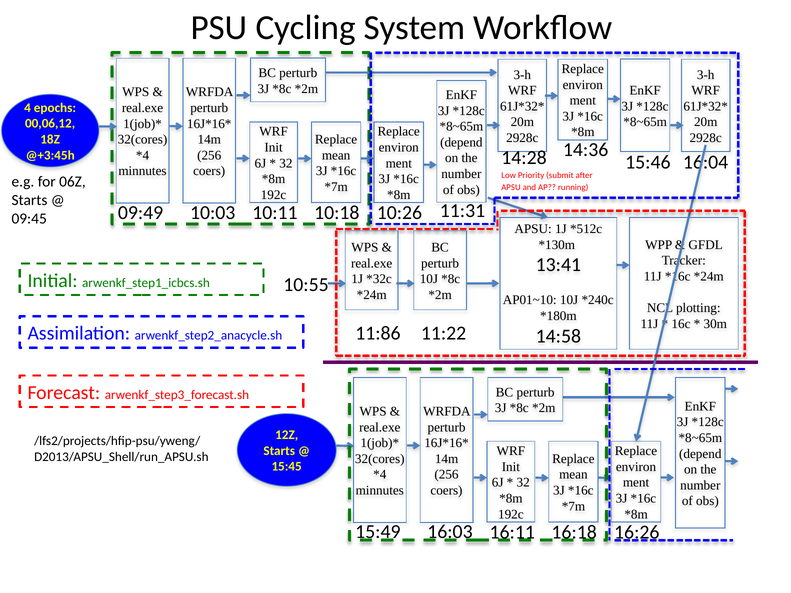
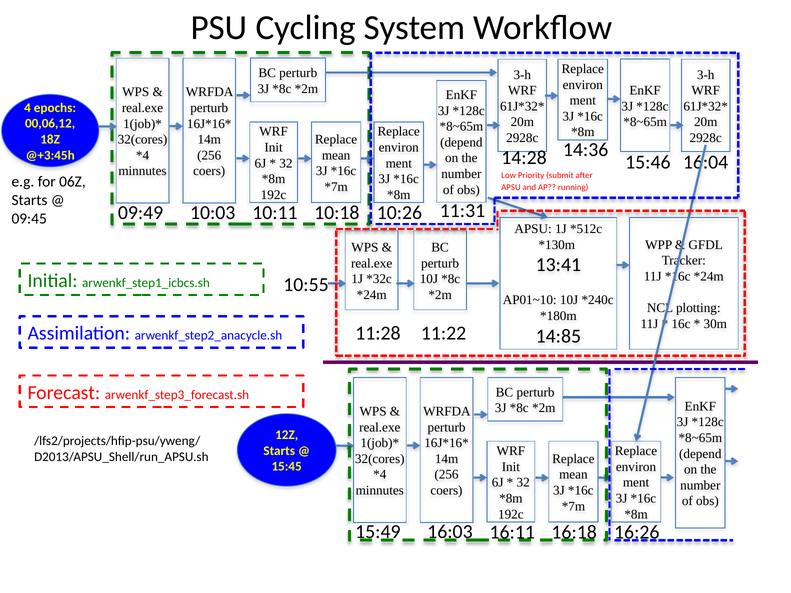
11:86: 11:86 -> 11:28 (378, 334)
14:58: 14:58 -> 14:85 (558, 336)
